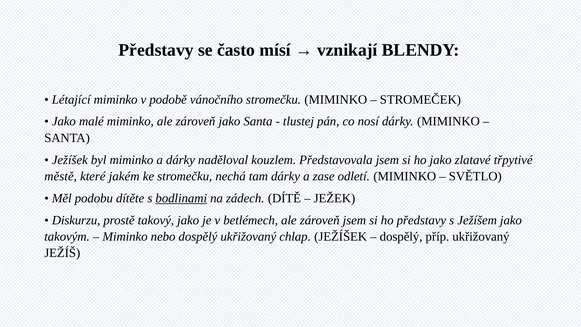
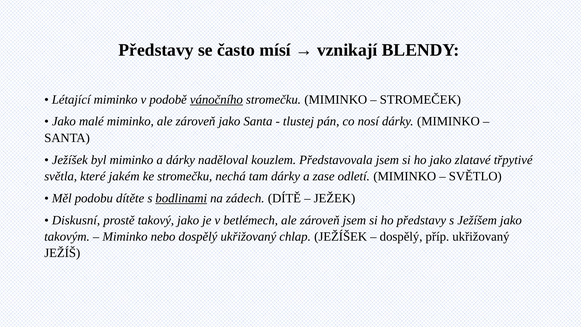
vánočního underline: none -> present (216, 99)
městě: městě -> světla (61, 176)
Diskurzu: Diskurzu -> Diskusní (76, 220)
